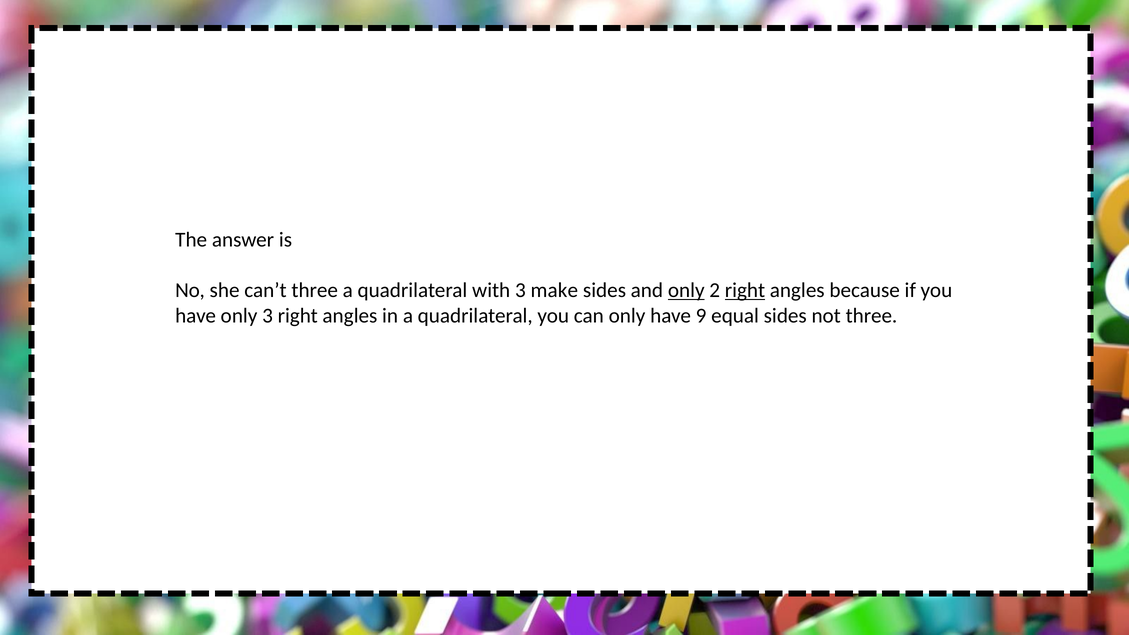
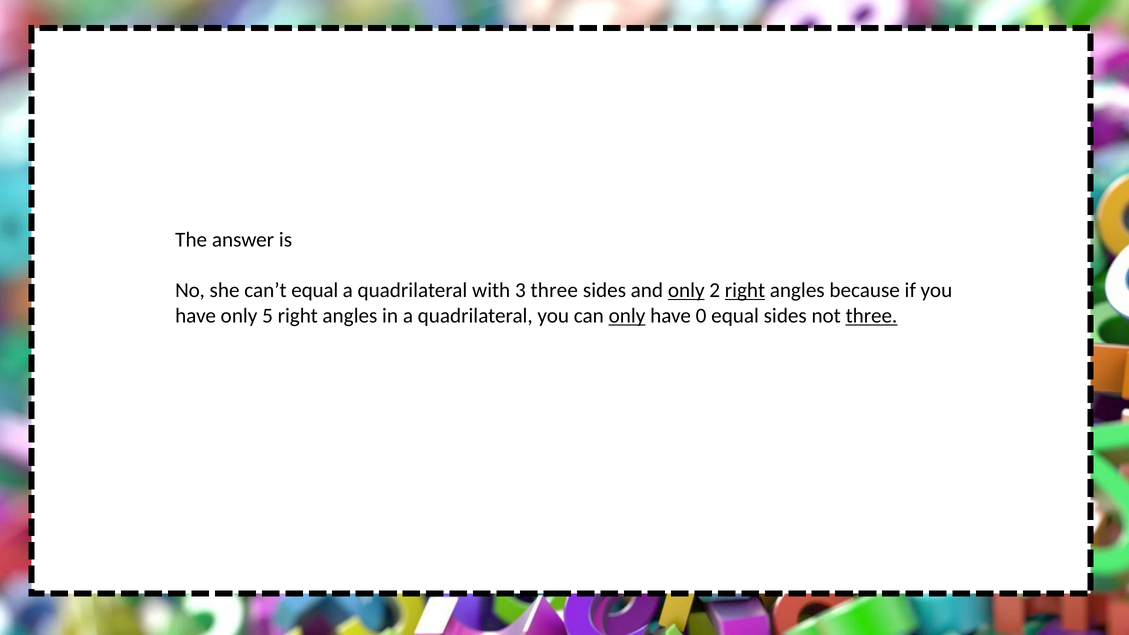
can’t three: three -> equal (315, 290)
3 make: make -> three (554, 290)
only 3: 3 -> 5 (268, 316)
only underline: none -> present (627, 316)
9: 9 -> 0 (701, 316)
three underline: none -> present (872, 316)
